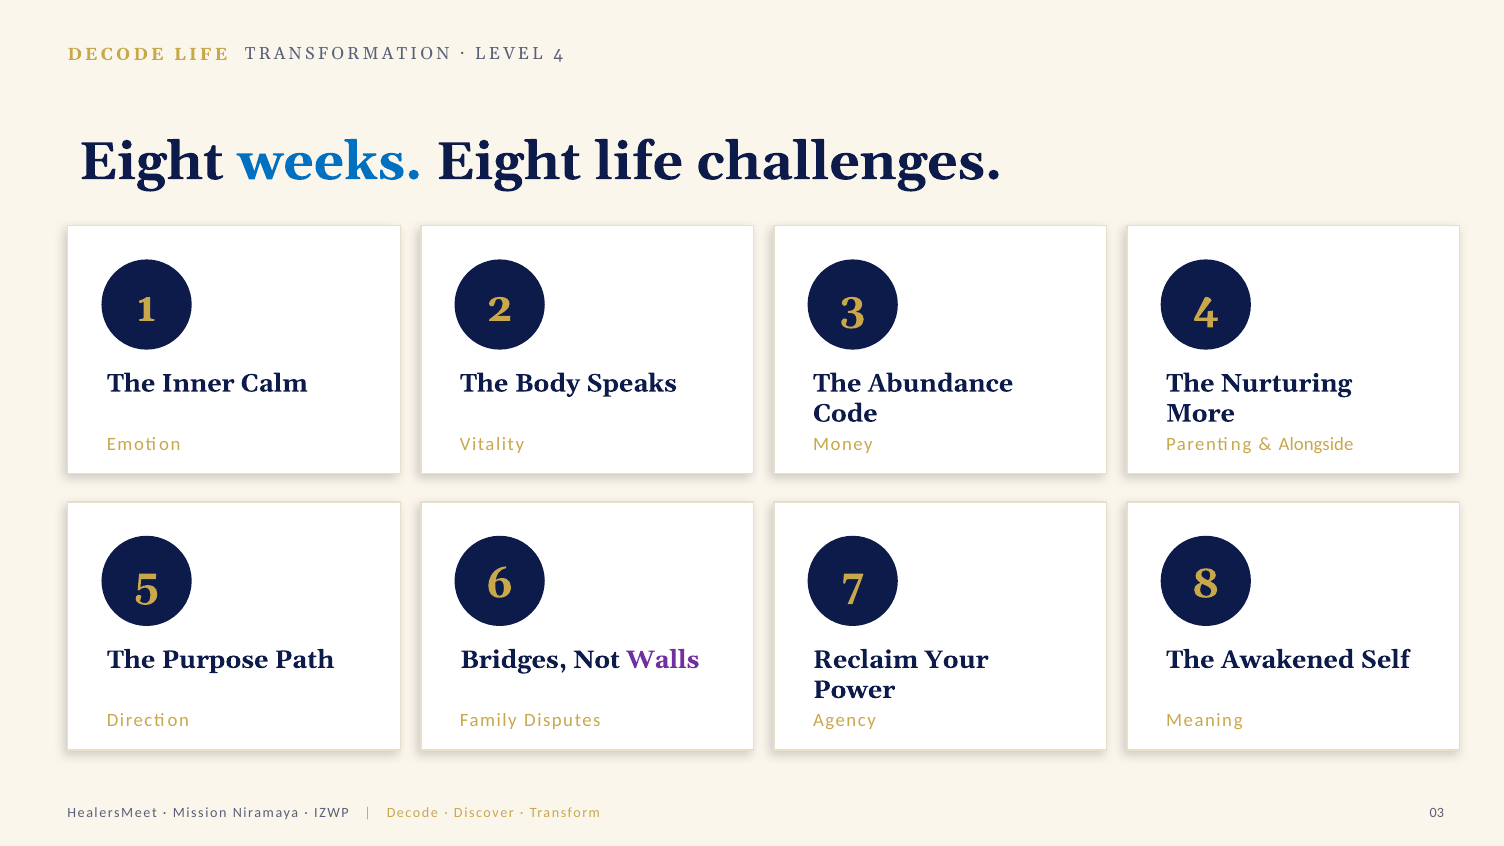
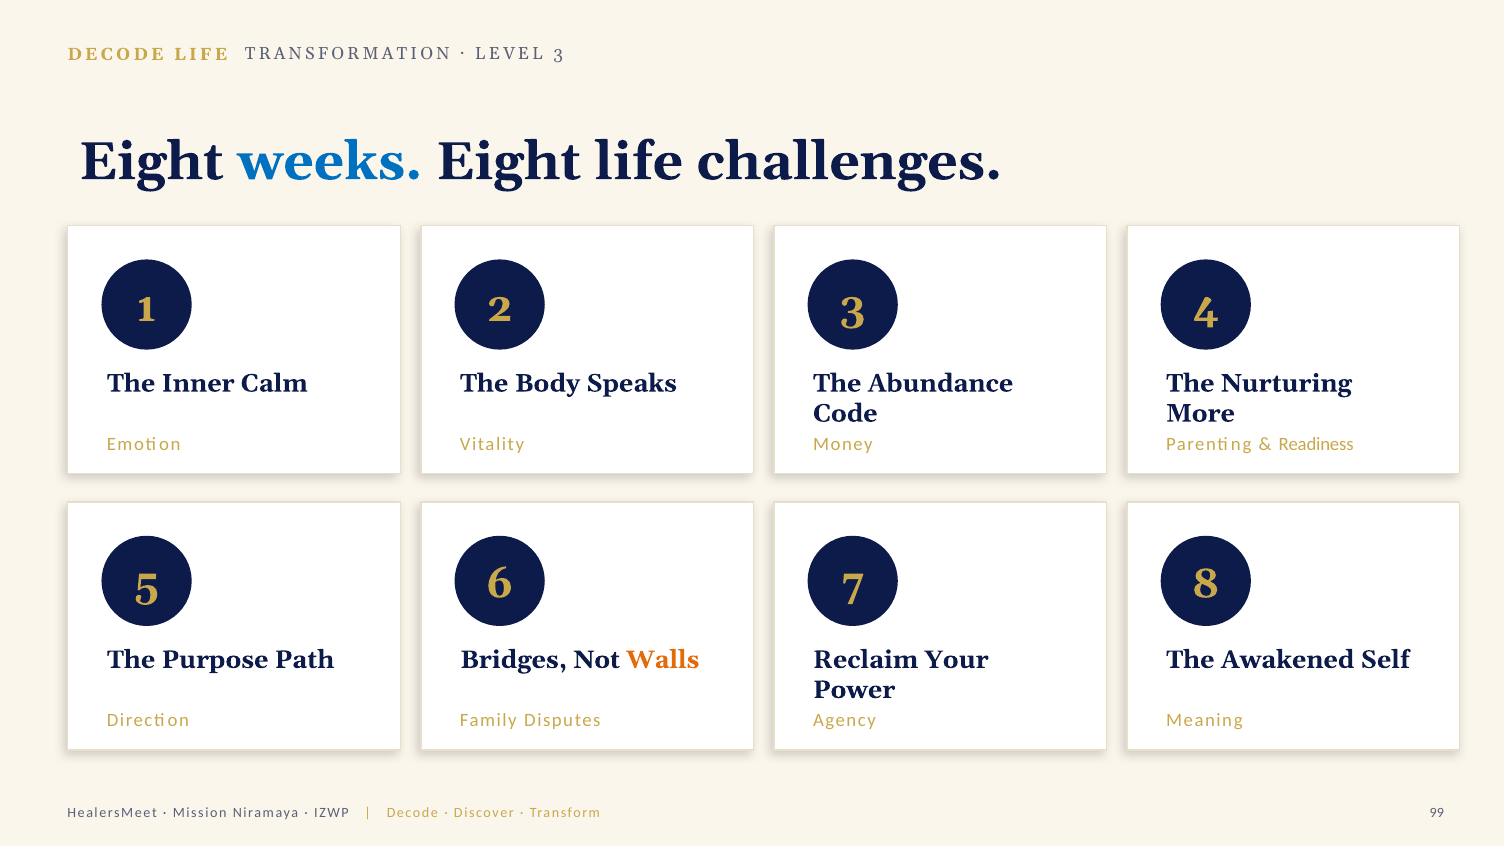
LEVEL 4: 4 -> 3 (558, 54)
Alongside: Alongside -> Readiness (1316, 444)
Walls colour: purple -> orange (663, 660)
03: 03 -> 99 (1437, 813)
